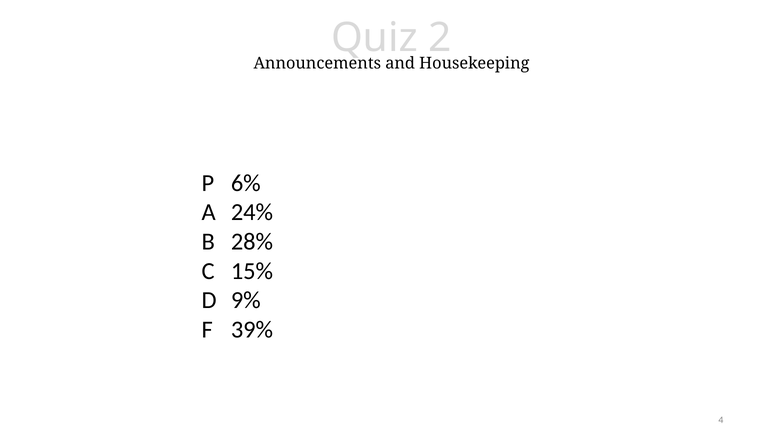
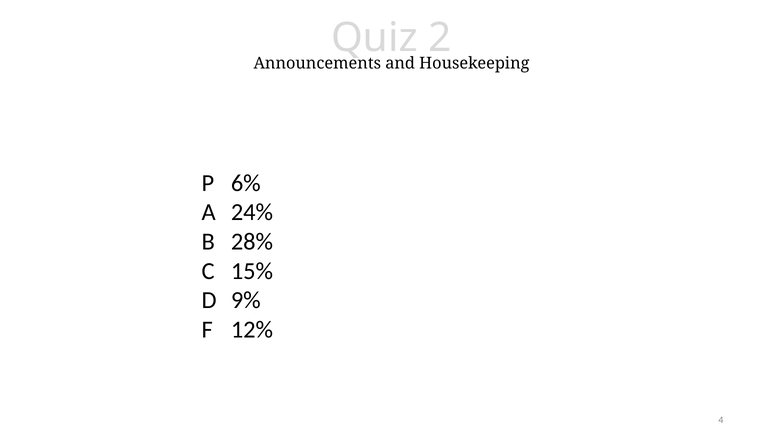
39%: 39% -> 12% (252, 330)
